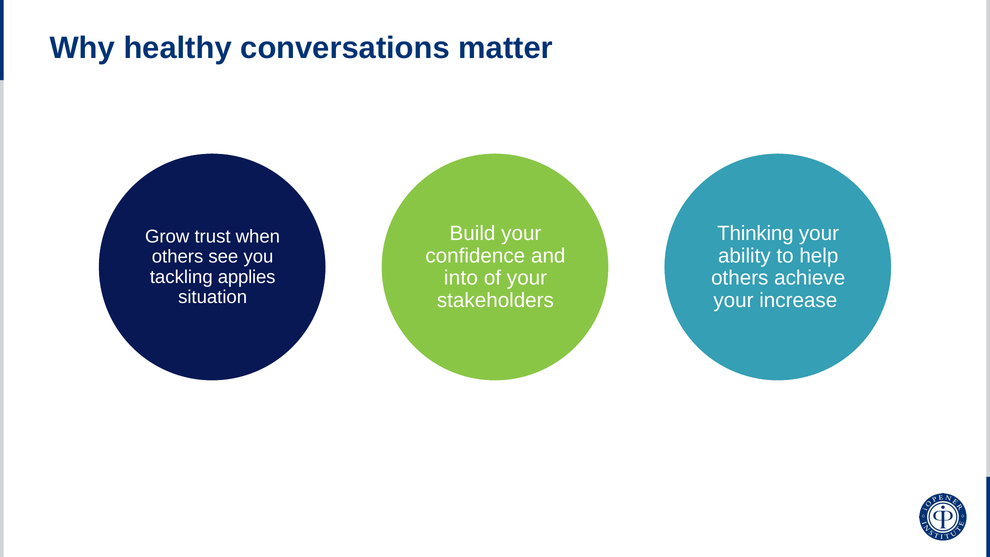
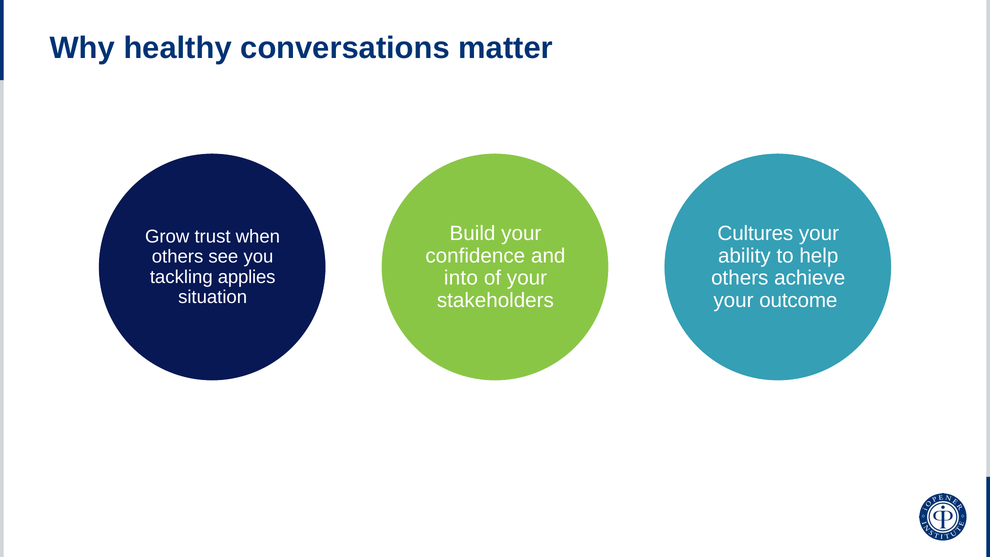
Thinking: Thinking -> Cultures (755, 233)
increase: increase -> outcome (798, 300)
